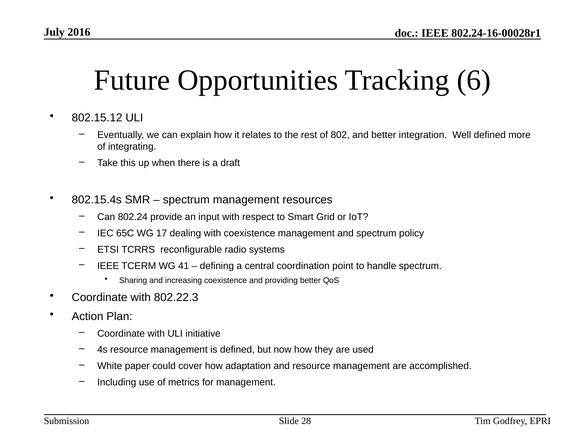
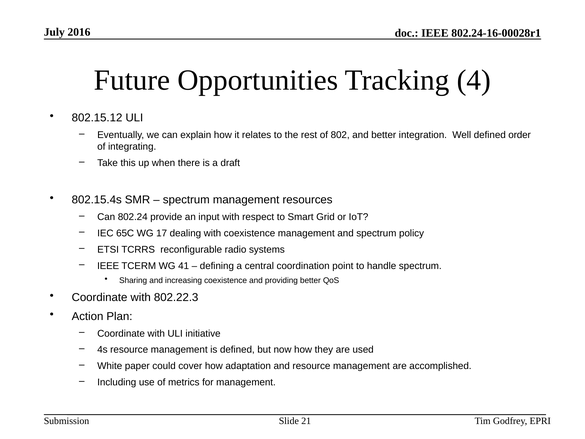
6: 6 -> 4 (474, 80)
more: more -> order (520, 135)
28: 28 -> 21 (306, 421)
